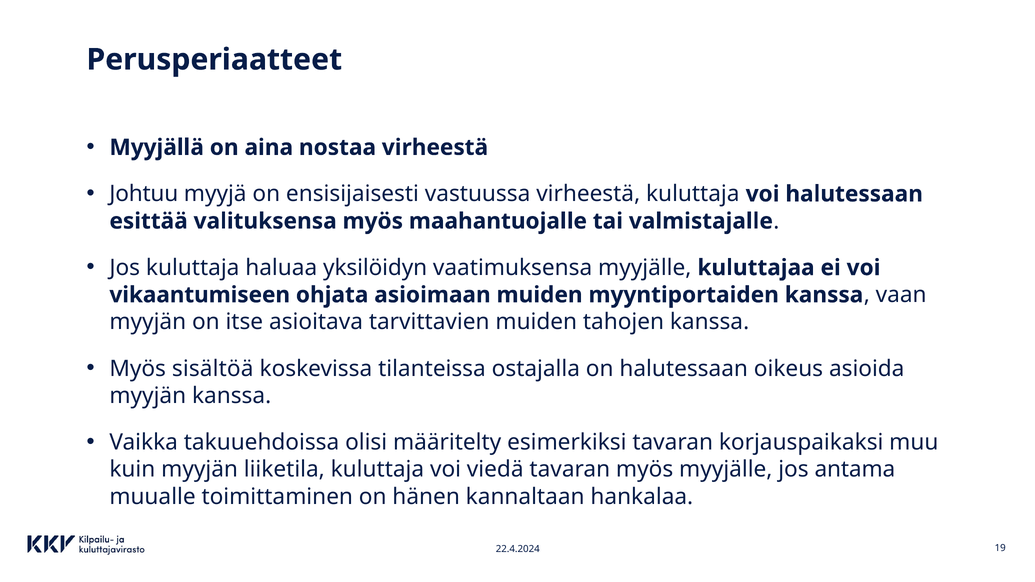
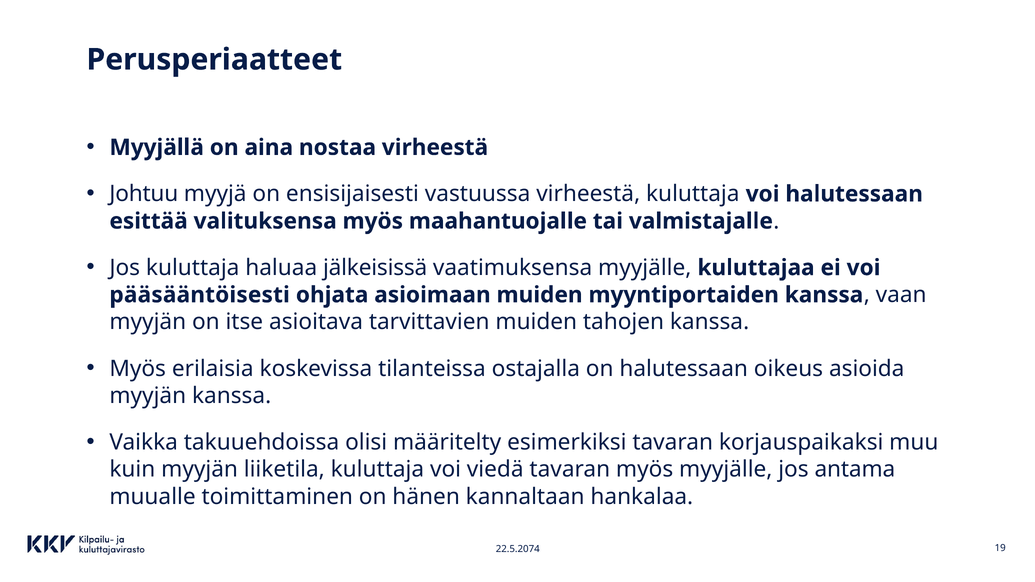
yksilöidyn: yksilöidyn -> jälkeisissä (375, 268)
vikaantumiseen: vikaantumiseen -> pääsääntöisesti (200, 295)
sisältöä: sisältöä -> erilaisia (213, 369)
22.4.2024: 22.4.2024 -> 22.5.2074 (518, 549)
